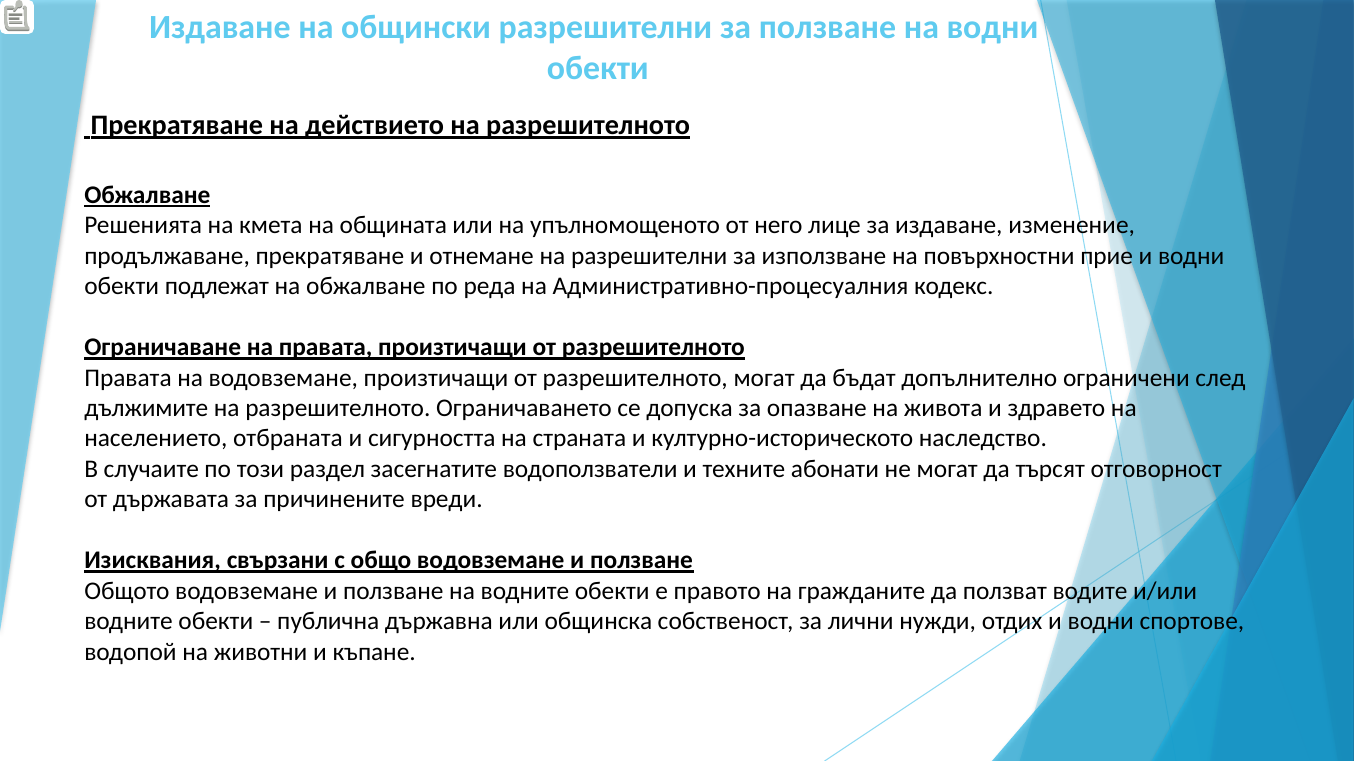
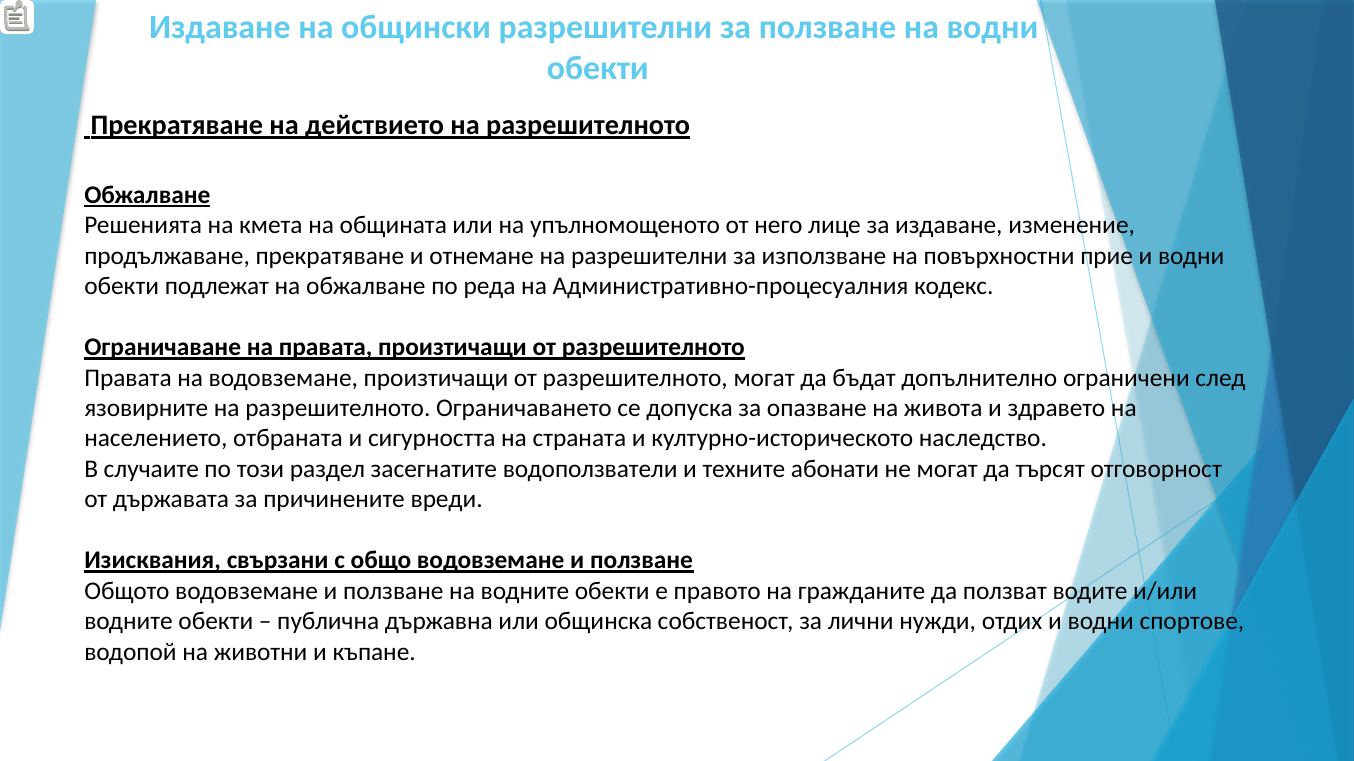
дължимите: дължимите -> язовирните (146, 408)
